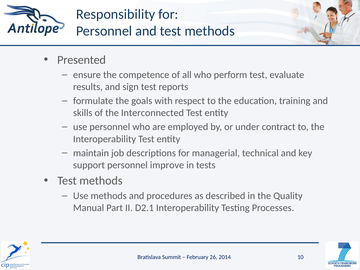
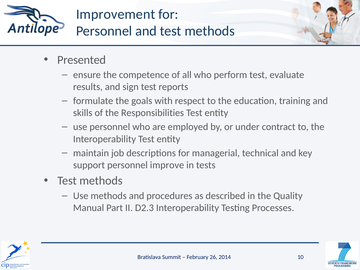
Responsibility: Responsibility -> Improvement (116, 14)
Interconnected: Interconnected -> Responsibilities (153, 113)
D2.1: D2.1 -> D2.3 (144, 208)
